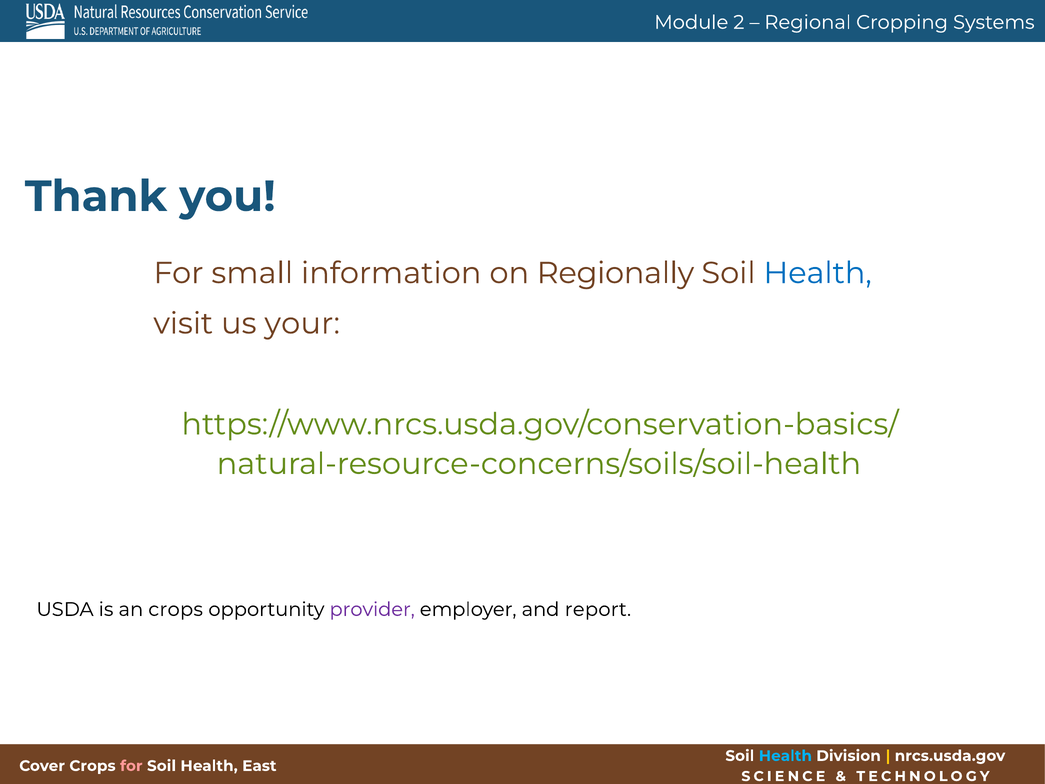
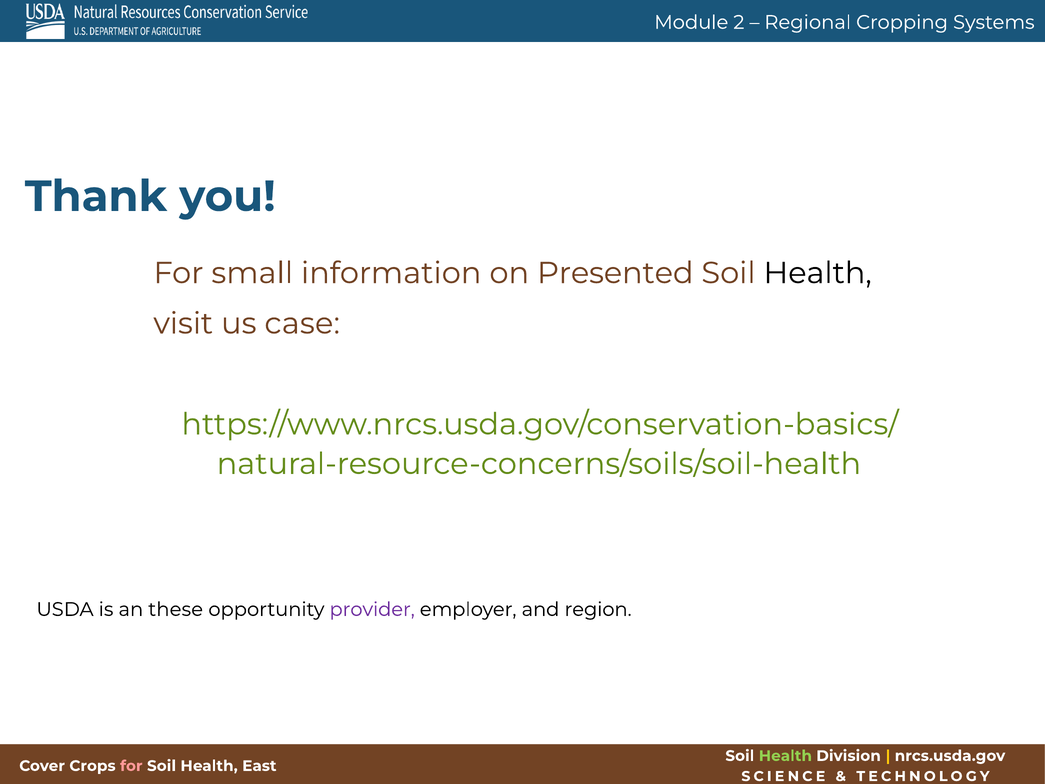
Regionally: Regionally -> Presented (615, 273)
Health colour: blue -> black (818, 273)
your: your -> case (302, 323)
an crops: crops -> these (176, 609)
report: report -> region (598, 609)
Health colour: light blue -> light green (785, 756)
